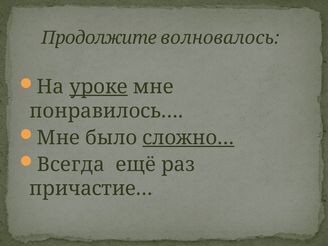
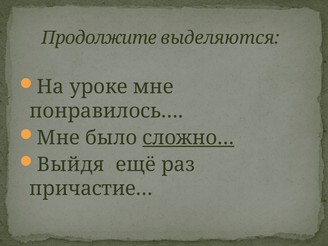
волновалось: волновалось -> выделяются (220, 38)
уроке underline: present -> none (98, 87)
Всегда: Всегда -> Выйдя (71, 165)
